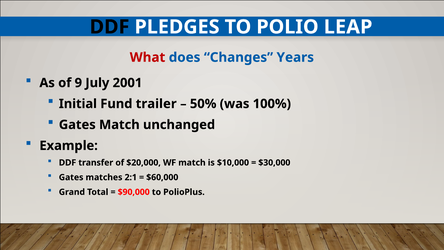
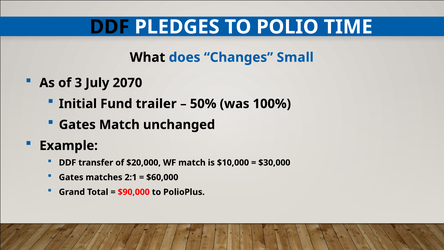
LEAP: LEAP -> TIME (348, 27)
What colour: red -> black (148, 57)
Years: Years -> Small (295, 57)
9: 9 -> 3 (78, 83)
2001: 2001 -> 2070 (127, 83)
